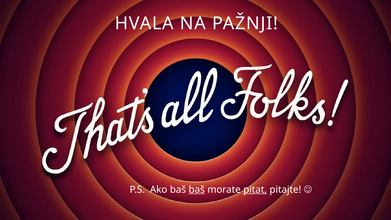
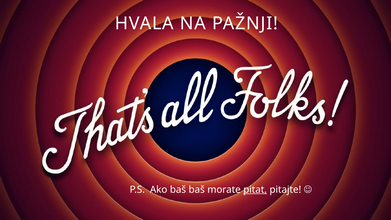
baš underline: present -> none (197, 190)
